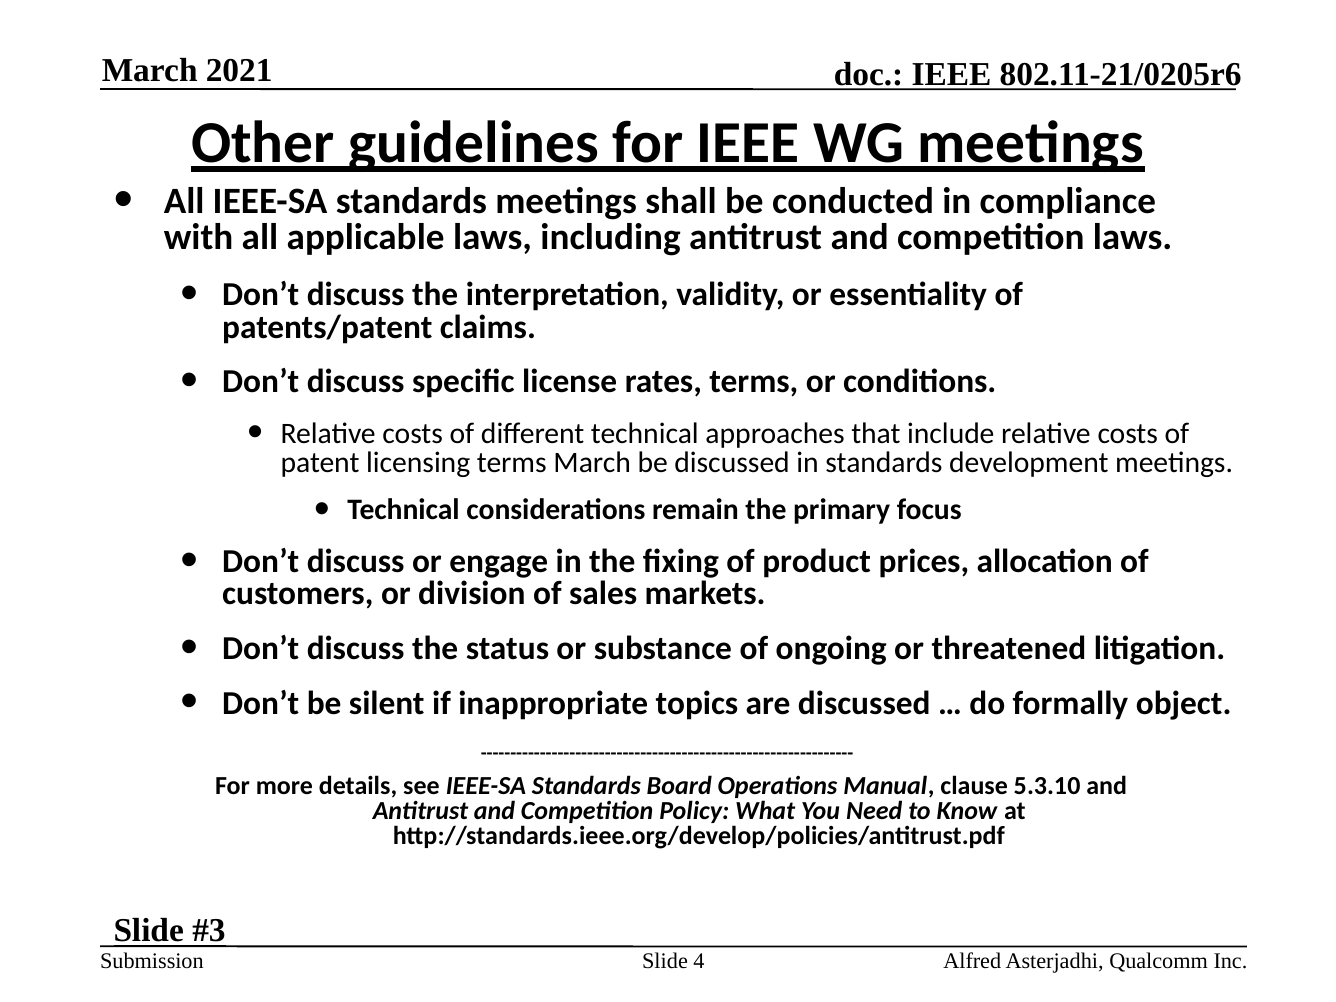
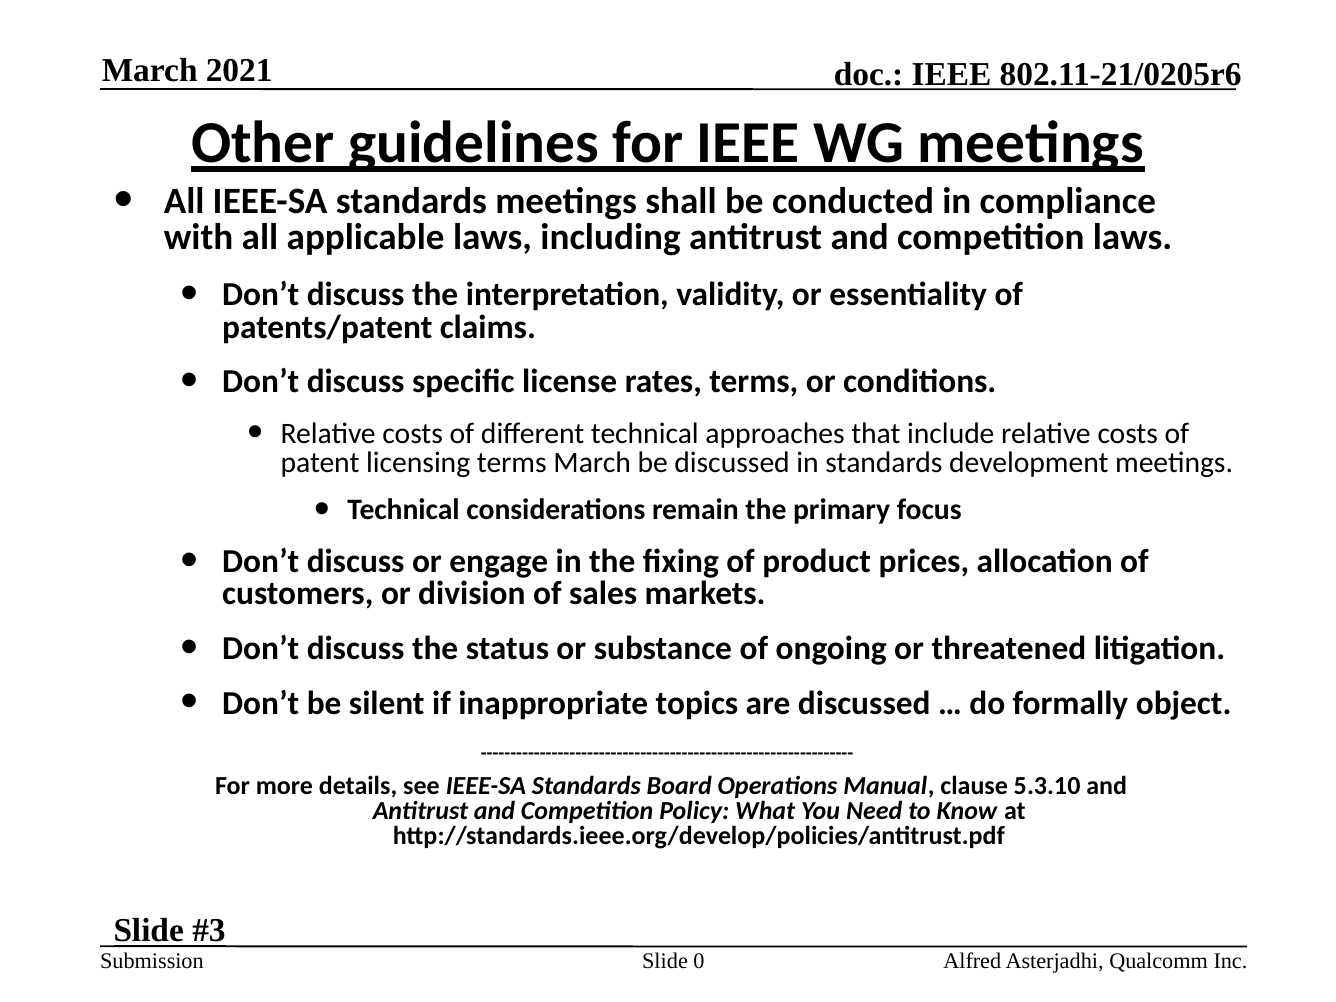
4: 4 -> 0 (699, 961)
